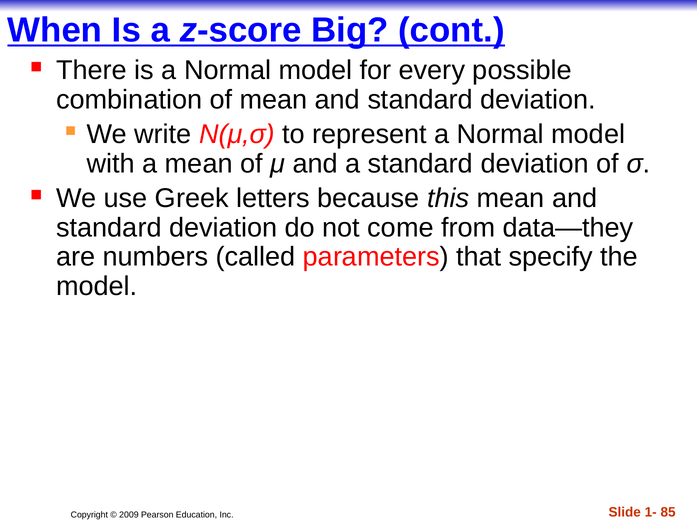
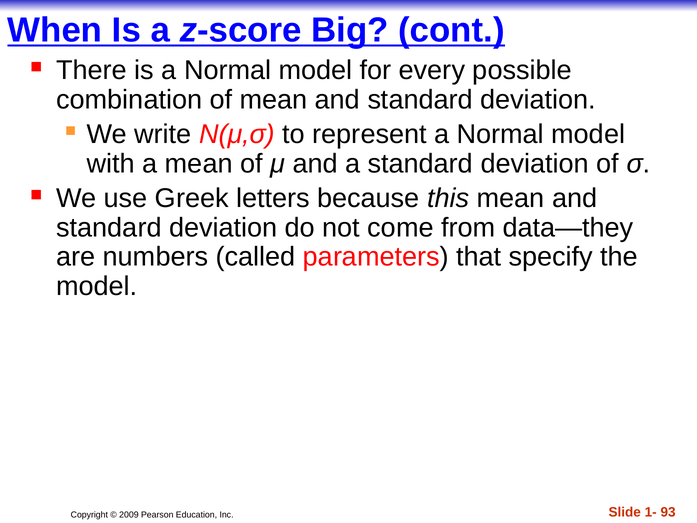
85: 85 -> 93 (668, 512)
